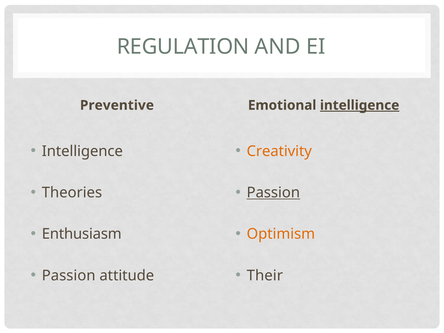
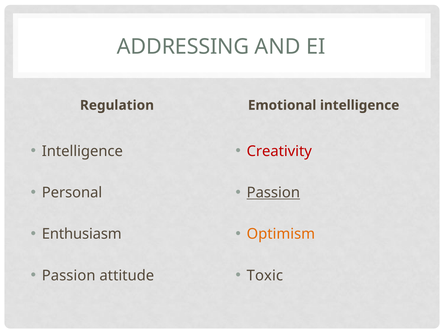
REGULATION: REGULATION -> ADDRESSING (183, 47)
Preventive: Preventive -> Regulation (117, 105)
intelligence underline: present -> none (360, 105)
Creativity colour: orange -> red (279, 151)
Theories: Theories -> Personal (72, 193)
Their: Their -> Toxic (265, 276)
